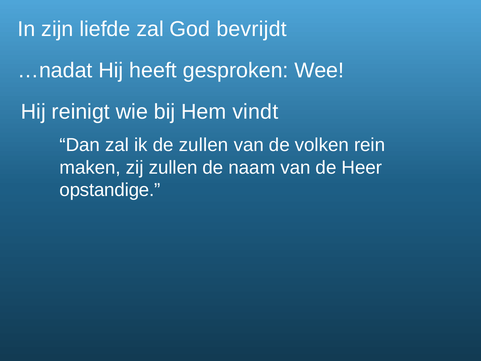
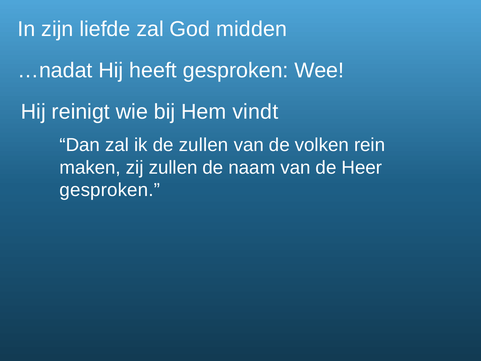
bevrijdt: bevrijdt -> midden (252, 29)
opstandige: opstandige -> gesproken (110, 190)
